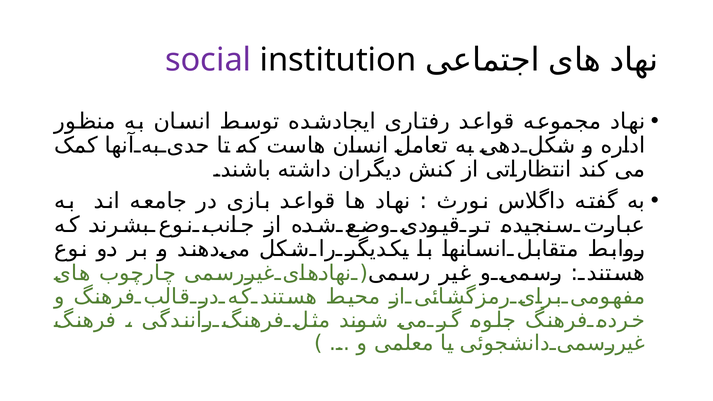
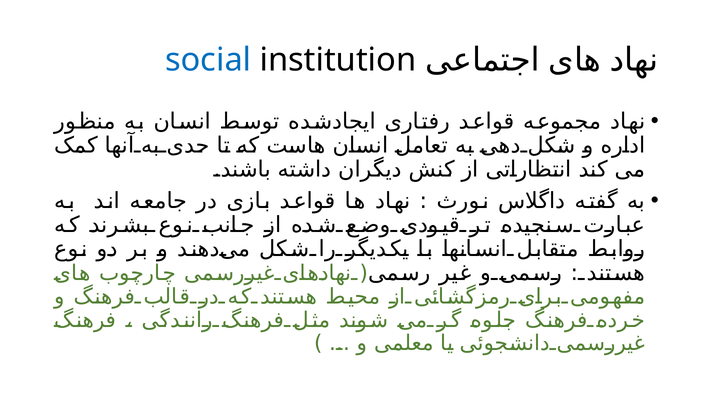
social colour: purple -> blue (208, 60)
